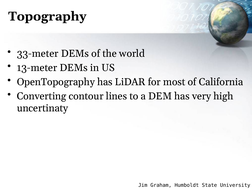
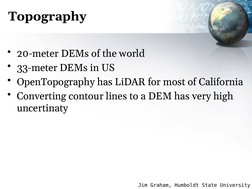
33-meter: 33-meter -> 20-meter (38, 53)
13-meter: 13-meter -> 33-meter (37, 68)
